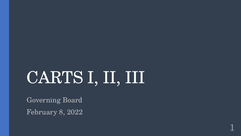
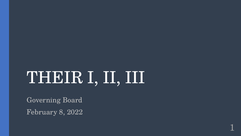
CARTS: CARTS -> THEIR (55, 77)
